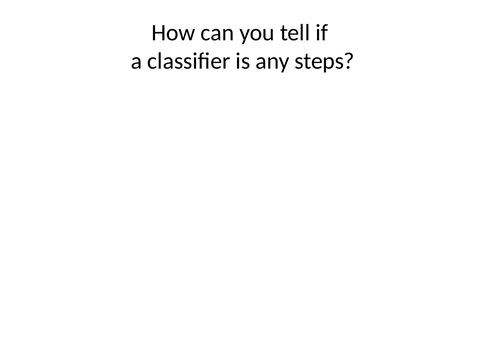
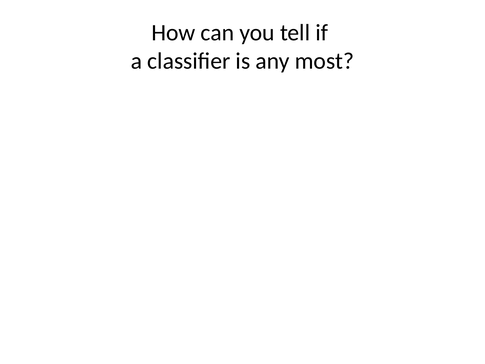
steps: steps -> most (324, 61)
